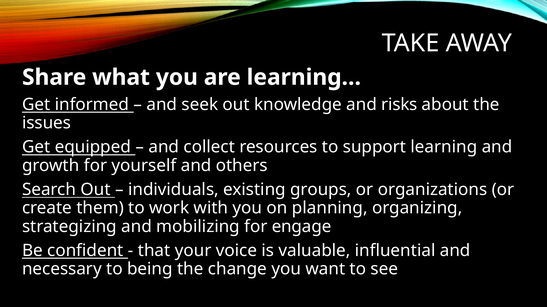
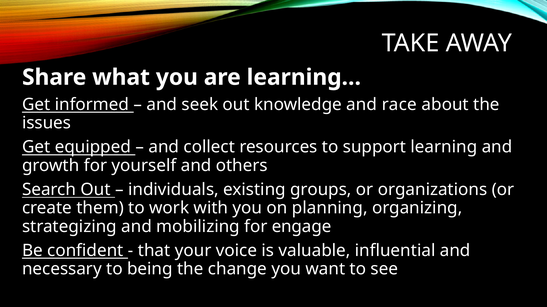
risks: risks -> race (399, 105)
